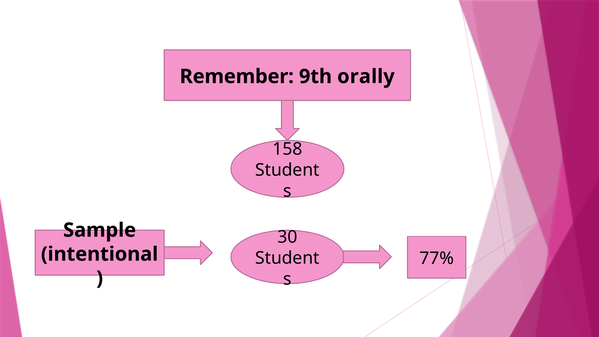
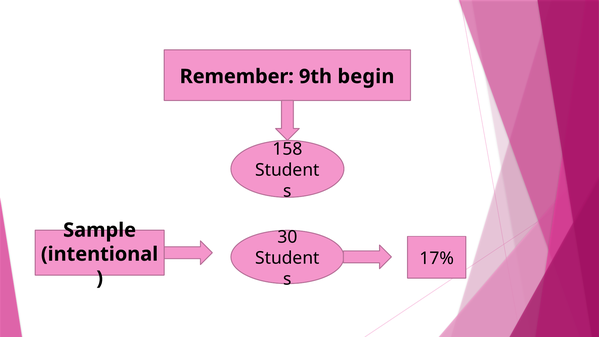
orally: orally -> begin (366, 76)
77%: 77% -> 17% (437, 258)
